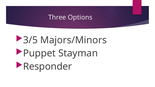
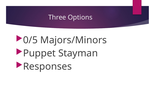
3/5: 3/5 -> 0/5 (30, 40)
Responder: Responder -> Responses (47, 67)
